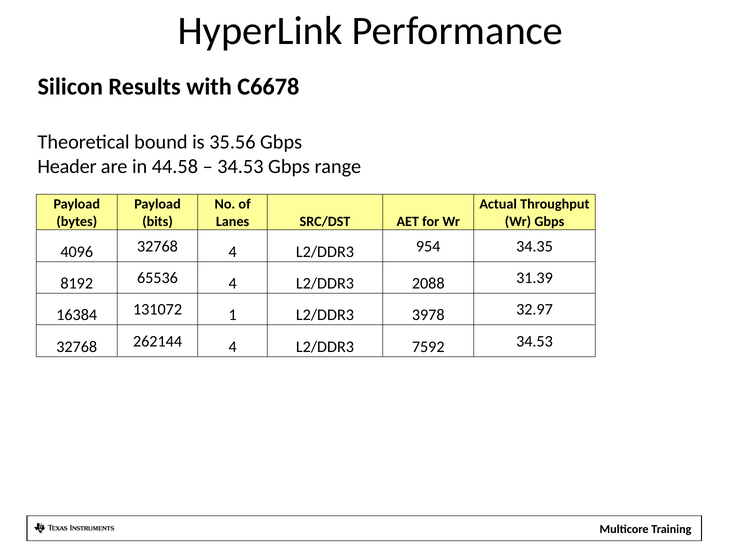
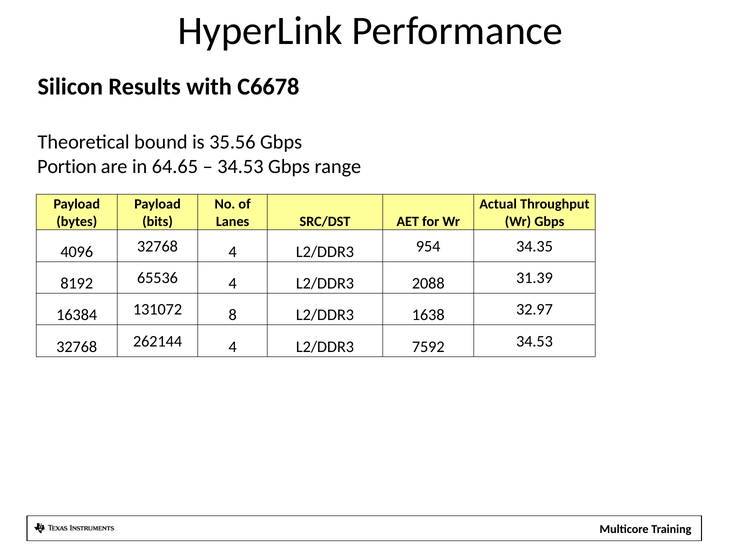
Header: Header -> Portion (67, 167)
44.58: 44.58 -> 64.65 (175, 167)
1: 1 -> 8 (233, 316)
3978: 3978 -> 1638 (428, 316)
